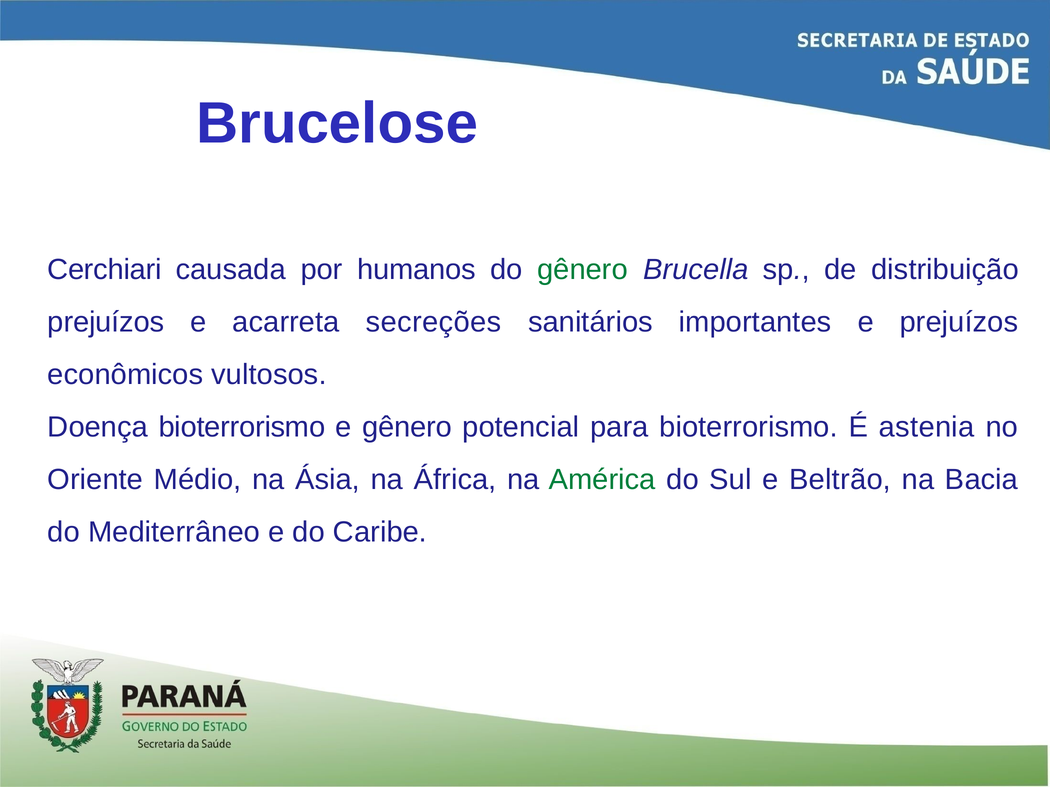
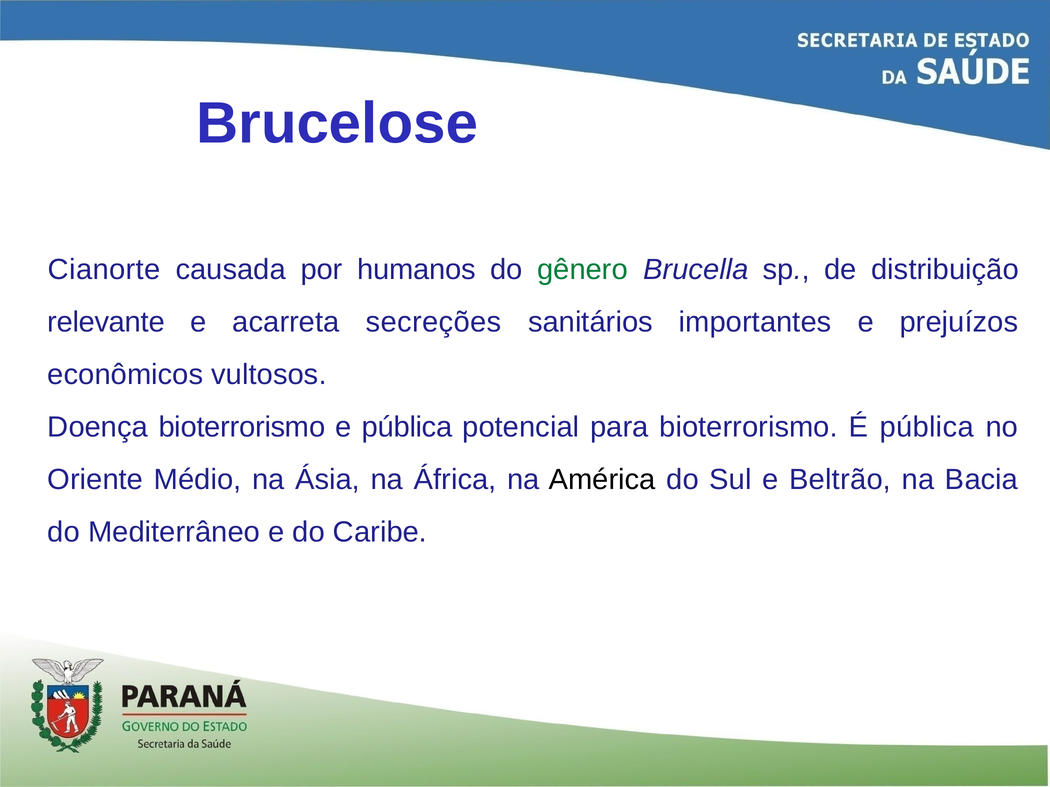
Cerchiari: Cerchiari -> Cianorte (104, 270)
prejuízos: prejuízos -> relevante (106, 322)
e gênero: gênero -> pública (407, 427)
É astenia: astenia -> pública (927, 427)
América colour: green -> black (602, 480)
